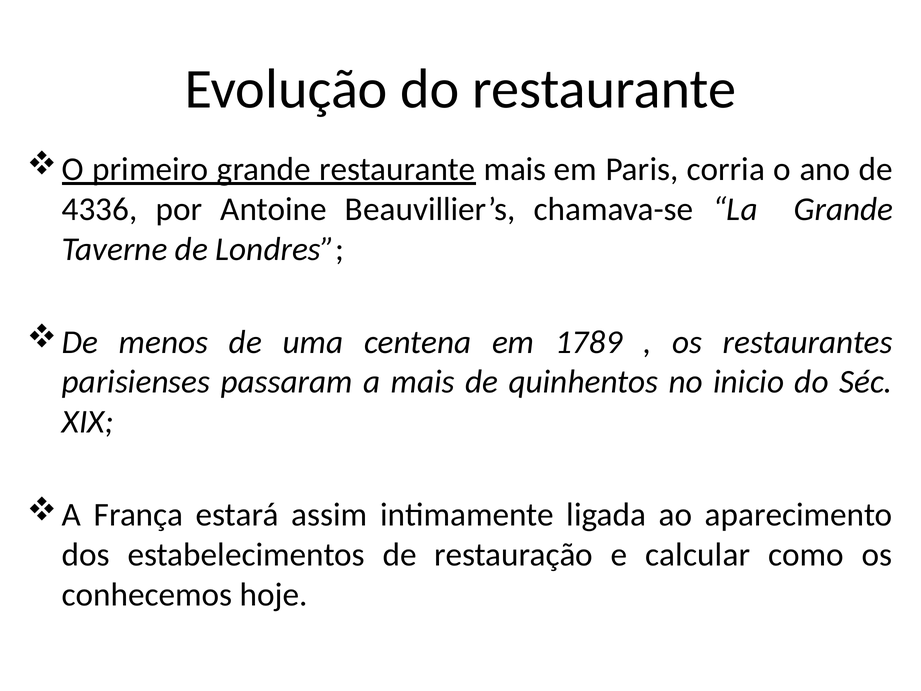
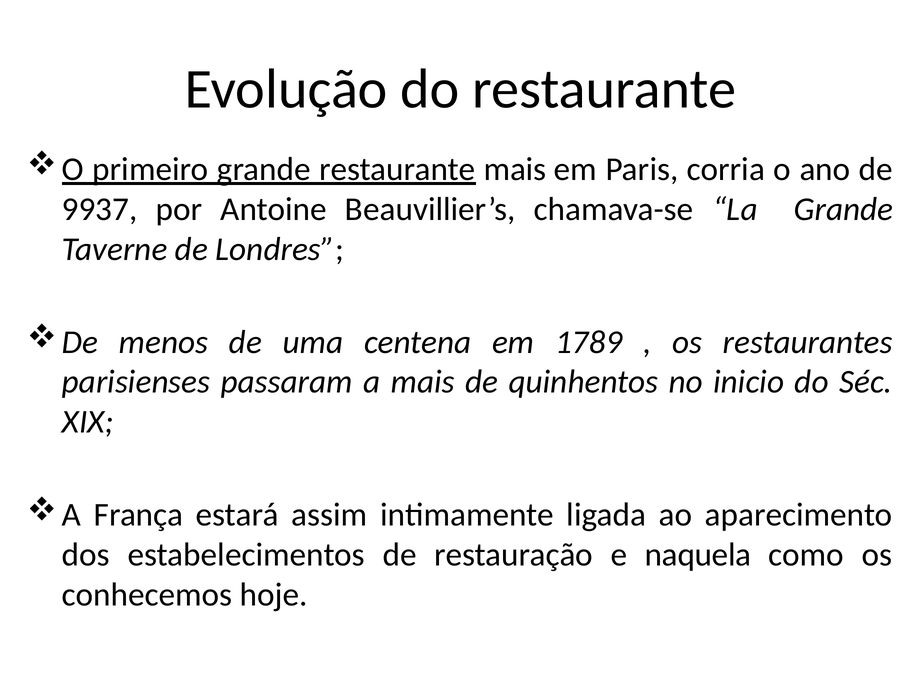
4336: 4336 -> 9937 (100, 209)
calcular: calcular -> naquela (698, 555)
